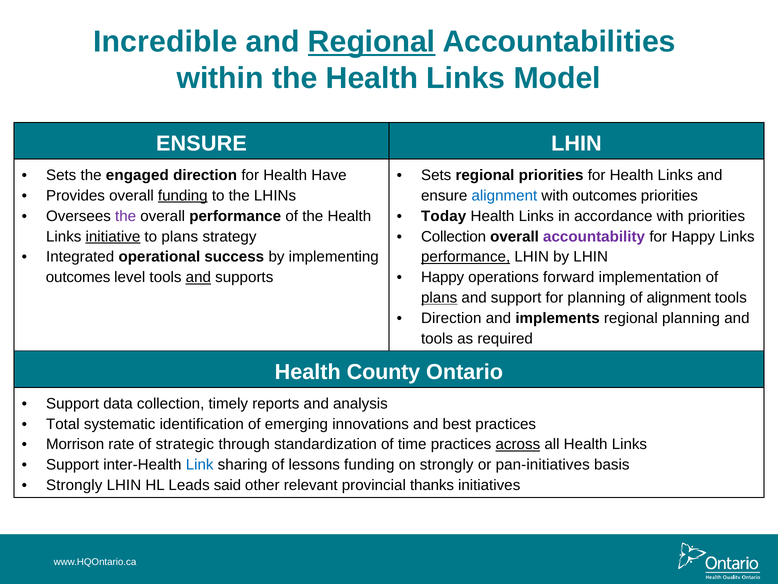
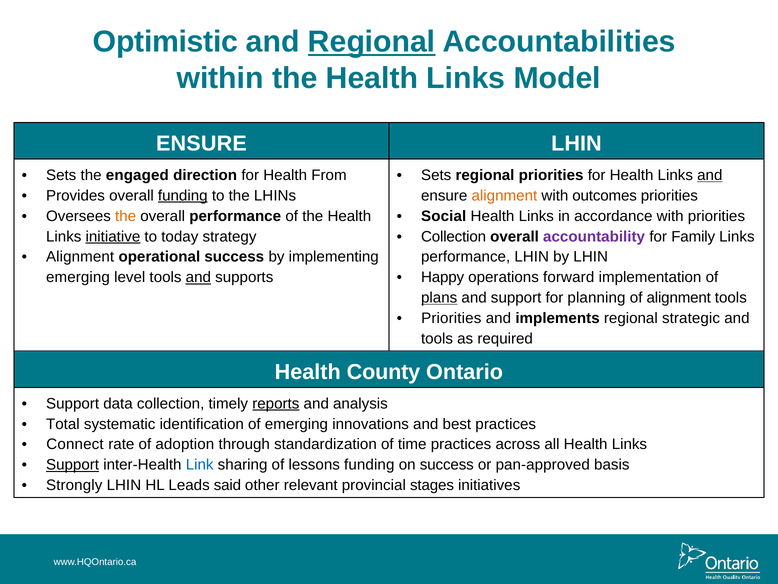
Incredible: Incredible -> Optimistic (166, 42)
Have: Have -> From (329, 175)
and underline: none -> present (710, 175)
alignment colour: blue -> orange (504, 196)
the colour: purple -> orange (126, 216)
Today: Today -> Social (444, 216)
to plans: plans -> today (180, 236)
for Happy: Happy -> Family (693, 236)
Integrated: Integrated -> Alignment (80, 257)
performance underline: present -> none (466, 257)
outcomes: outcomes -> emerging (78, 277)
Direction: Direction -> Priorities (451, 318)
regional planning: planning -> strategic (691, 318)
reports underline: none -> present (276, 403)
Morrison: Morrison -> Connect (75, 444)
strategic: strategic -> adoption (185, 444)
across underline: present -> none (518, 444)
Support underline: none -> present (73, 464)
on strongly: strongly -> success (447, 464)
pan-initiatives: pan-initiatives -> pan-approved (543, 464)
thanks: thanks -> stages (432, 485)
